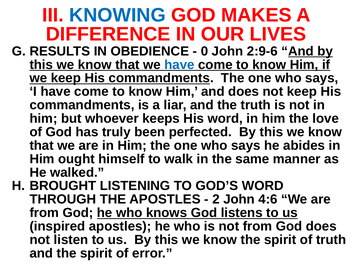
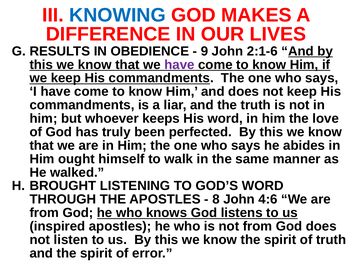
0: 0 -> 9 (204, 51)
2:9-6: 2:9-6 -> 2:1-6 (262, 51)
have colour: blue -> purple (179, 65)
2: 2 -> 8 (216, 199)
